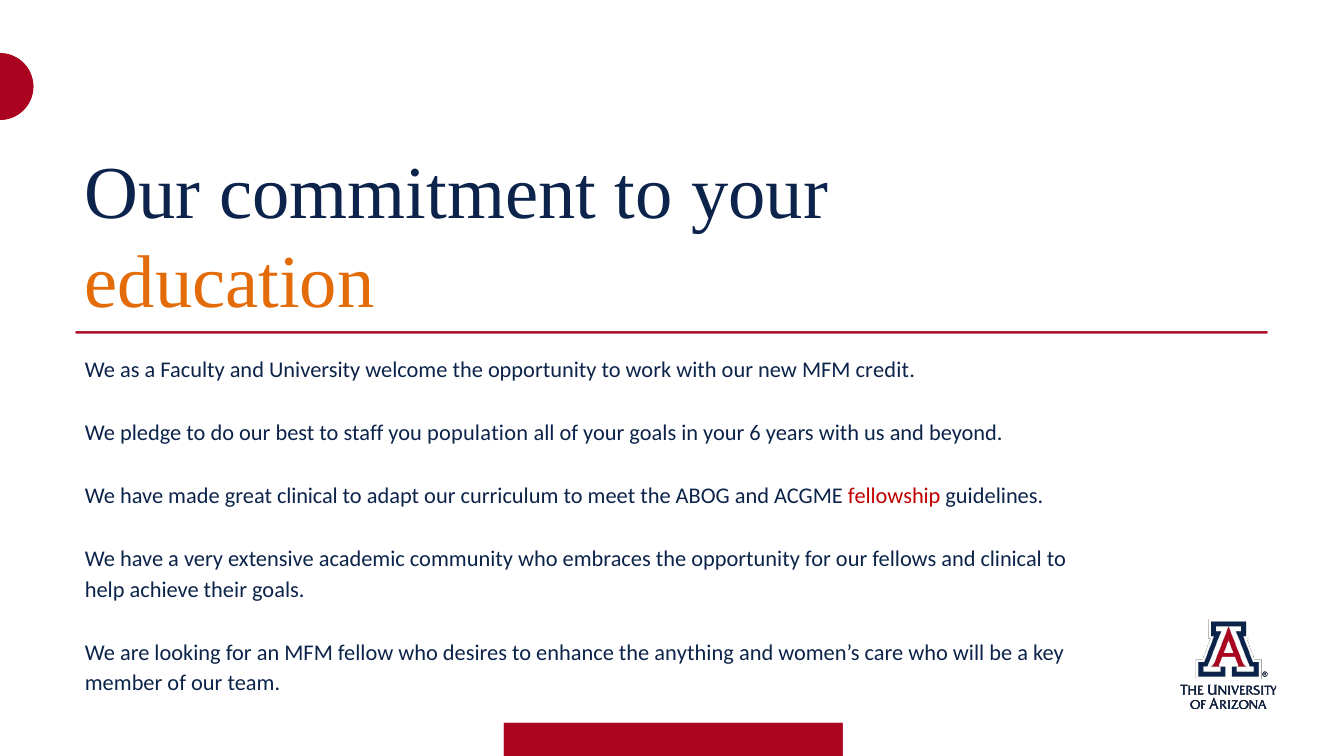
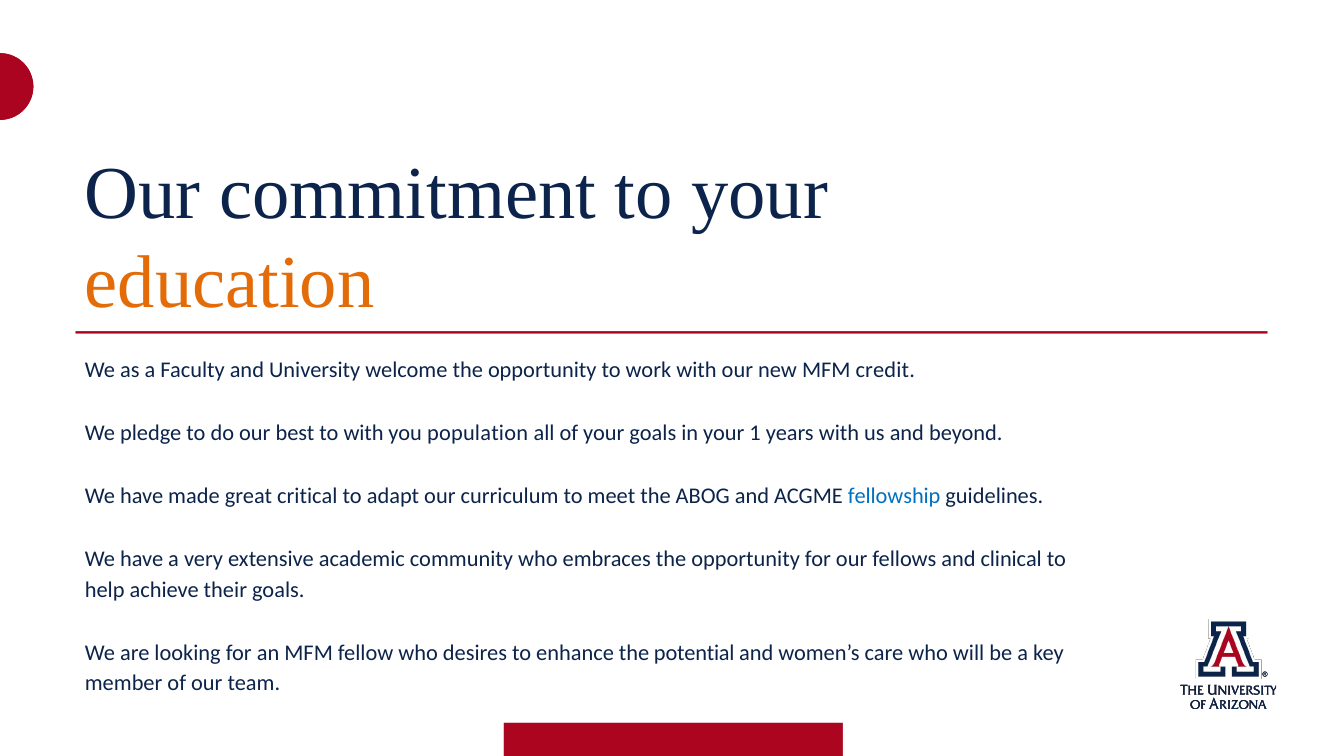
to staff: staff -> with (364, 432)
6: 6 -> 1 (755, 432)
great clinical: clinical -> critical (307, 496)
fellowship colour: red -> blue (894, 496)
anything: anything -> potential (694, 652)
